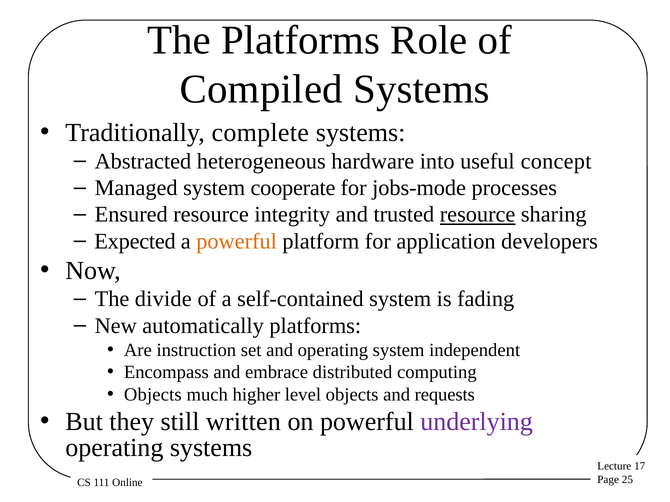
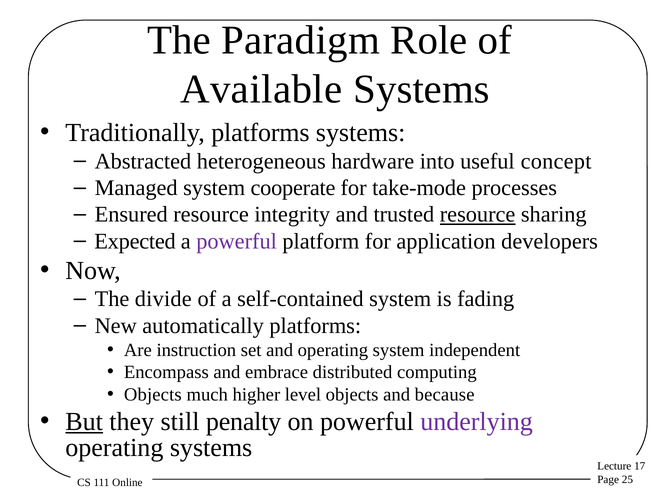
The Platforms: Platforms -> Paradigm (300, 40)
Compiled: Compiled -> Available (261, 89)
Traditionally complete: complete -> platforms (260, 133)
jobs-mode: jobs-mode -> take-mode (419, 188)
powerful colour: orange -> purple (237, 242)
requests: requests -> because (445, 395)
But underline: none -> present (84, 422)
written: written -> penalty (244, 422)
